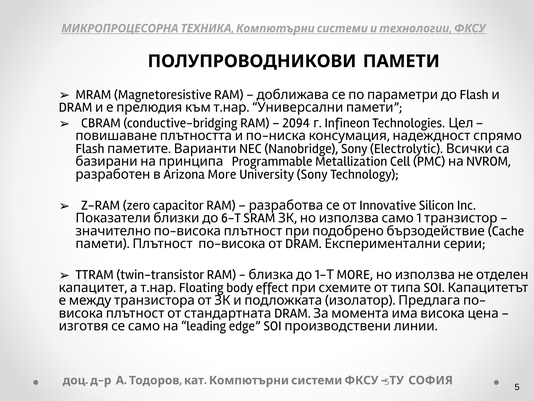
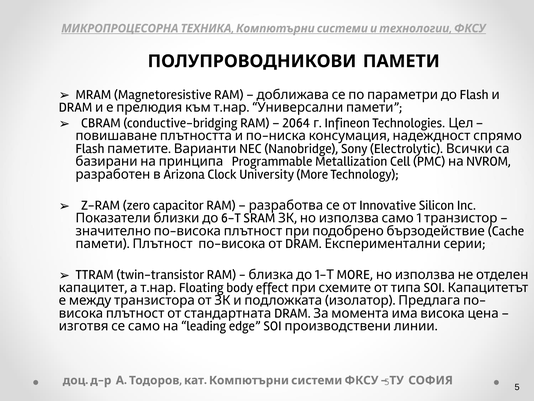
2094: 2094 -> 2064 (296, 123)
Arizona More: More -> Clock (222, 174)
University Sony: Sony -> More (312, 174)
